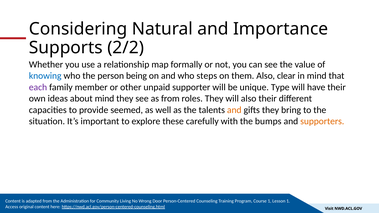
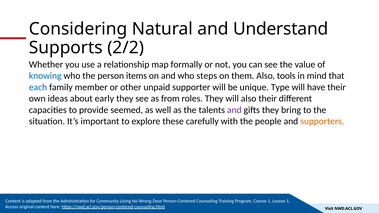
Importance: Importance -> Understand (281, 29)
being: being -> items (136, 76)
clear: clear -> tools (286, 76)
each colour: purple -> blue (38, 87)
about mind: mind -> early (104, 99)
and colour: orange -> purple (234, 110)
bumps: bumps -> people (268, 121)
